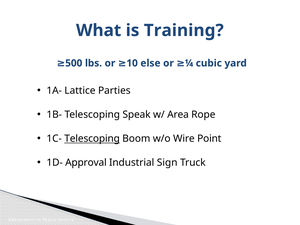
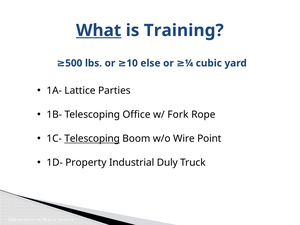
What underline: none -> present (99, 30)
Speak: Speak -> Office (137, 115)
Area: Area -> Fork (178, 115)
Approval: Approval -> Property (86, 163)
Sign: Sign -> Duly (167, 163)
